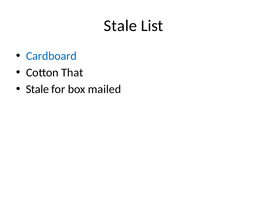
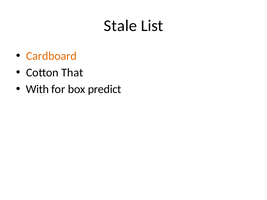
Cardboard colour: blue -> orange (51, 56)
Stale: Stale -> With (37, 89)
mailed: mailed -> predict (105, 89)
